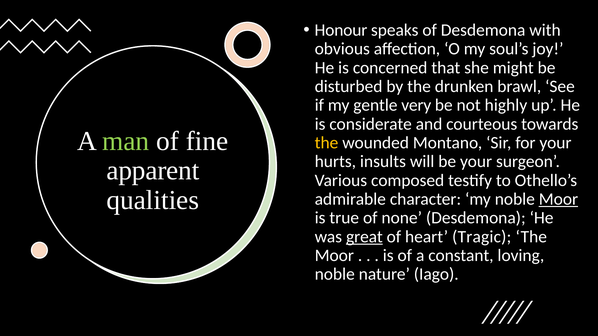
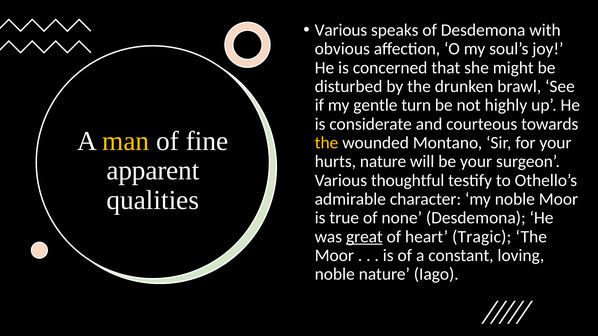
Honour: Honour -> Various (341, 30)
very: very -> turn (416, 105)
man colour: light green -> yellow (126, 141)
hurts insults: insults -> nature (383, 162)
composed: composed -> thoughtful (408, 181)
Moor underline: present -> none (558, 199)
